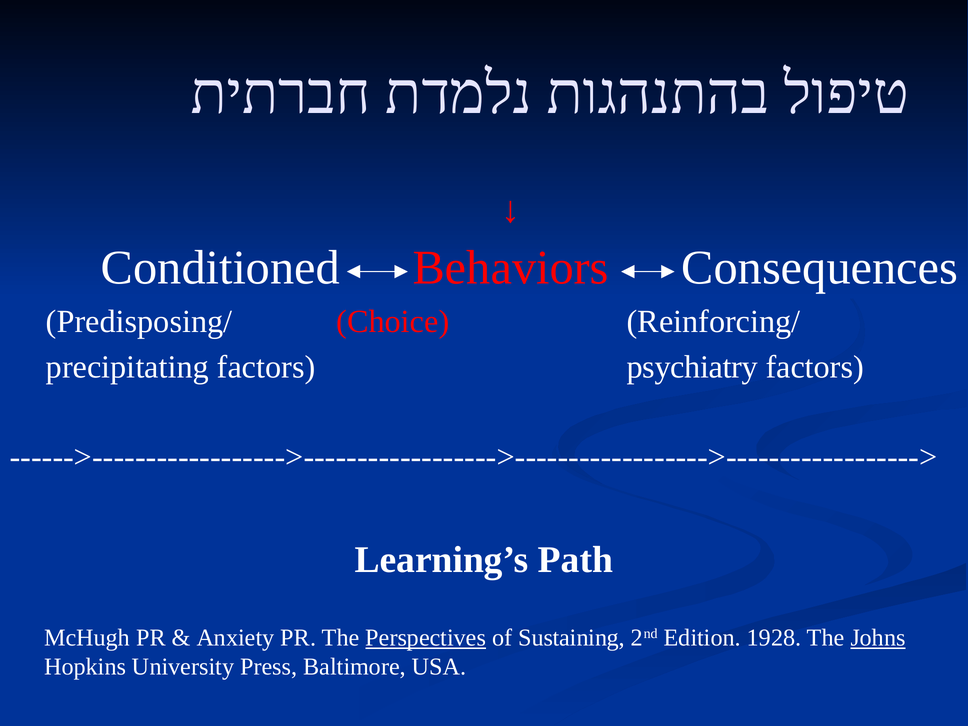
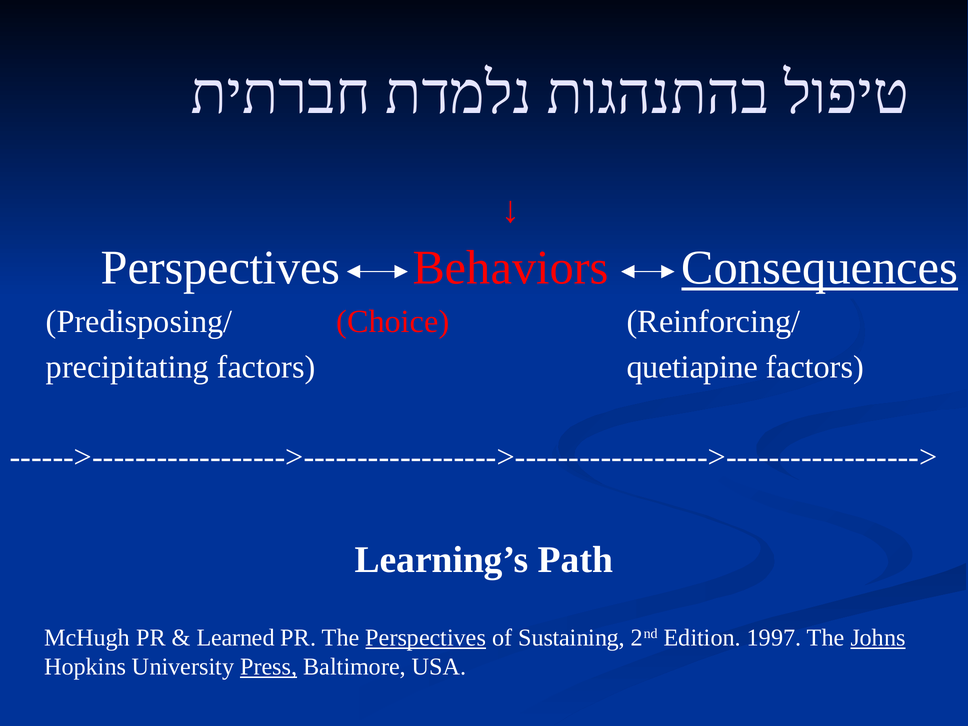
Conditioned: Conditioned -> Perspectives (221, 268)
Consequences underline: none -> present (820, 268)
psychiatry: psychiatry -> quetiapine (692, 367)
Anxiety: Anxiety -> Learned (236, 638)
1928: 1928 -> 1997 (774, 638)
Press underline: none -> present (269, 667)
